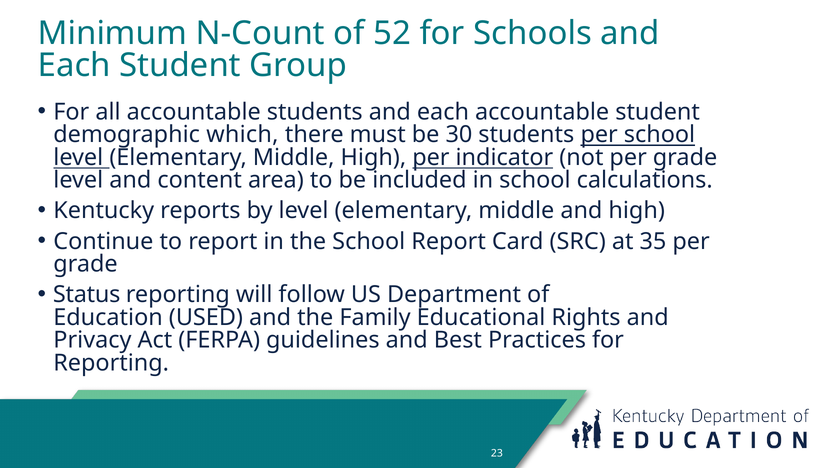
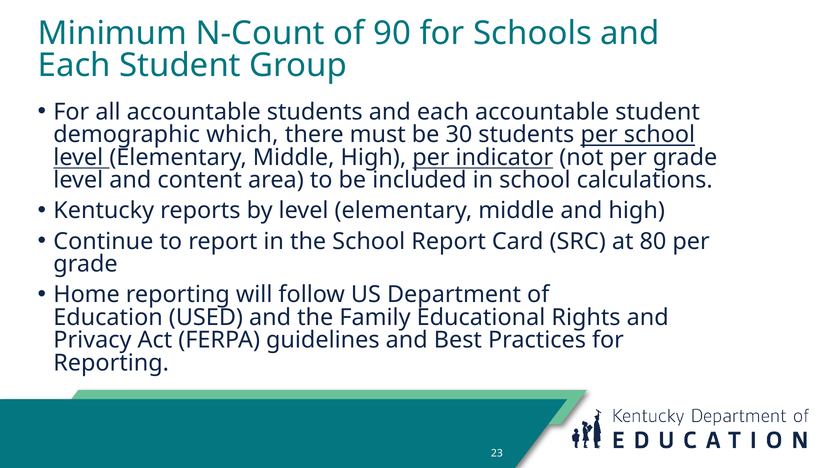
52: 52 -> 90 (392, 33)
35: 35 -> 80 (653, 242)
Status: Status -> Home (87, 295)
